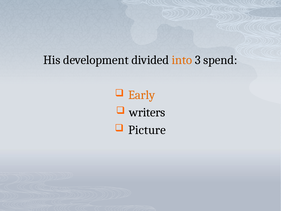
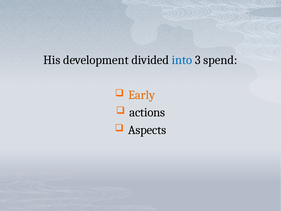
into colour: orange -> blue (182, 60)
writers: writers -> actions (147, 112)
Picture: Picture -> Aspects (147, 130)
